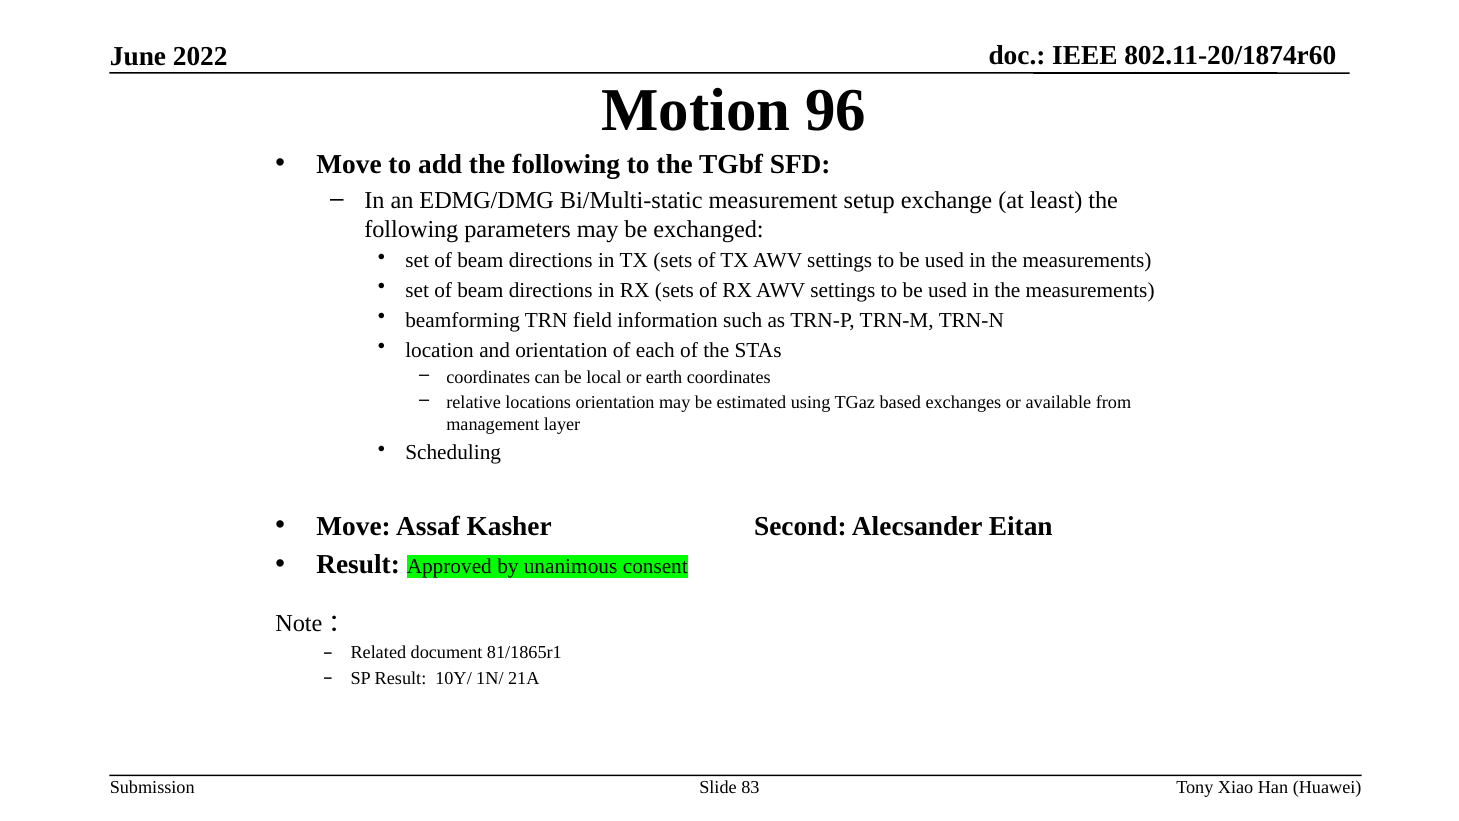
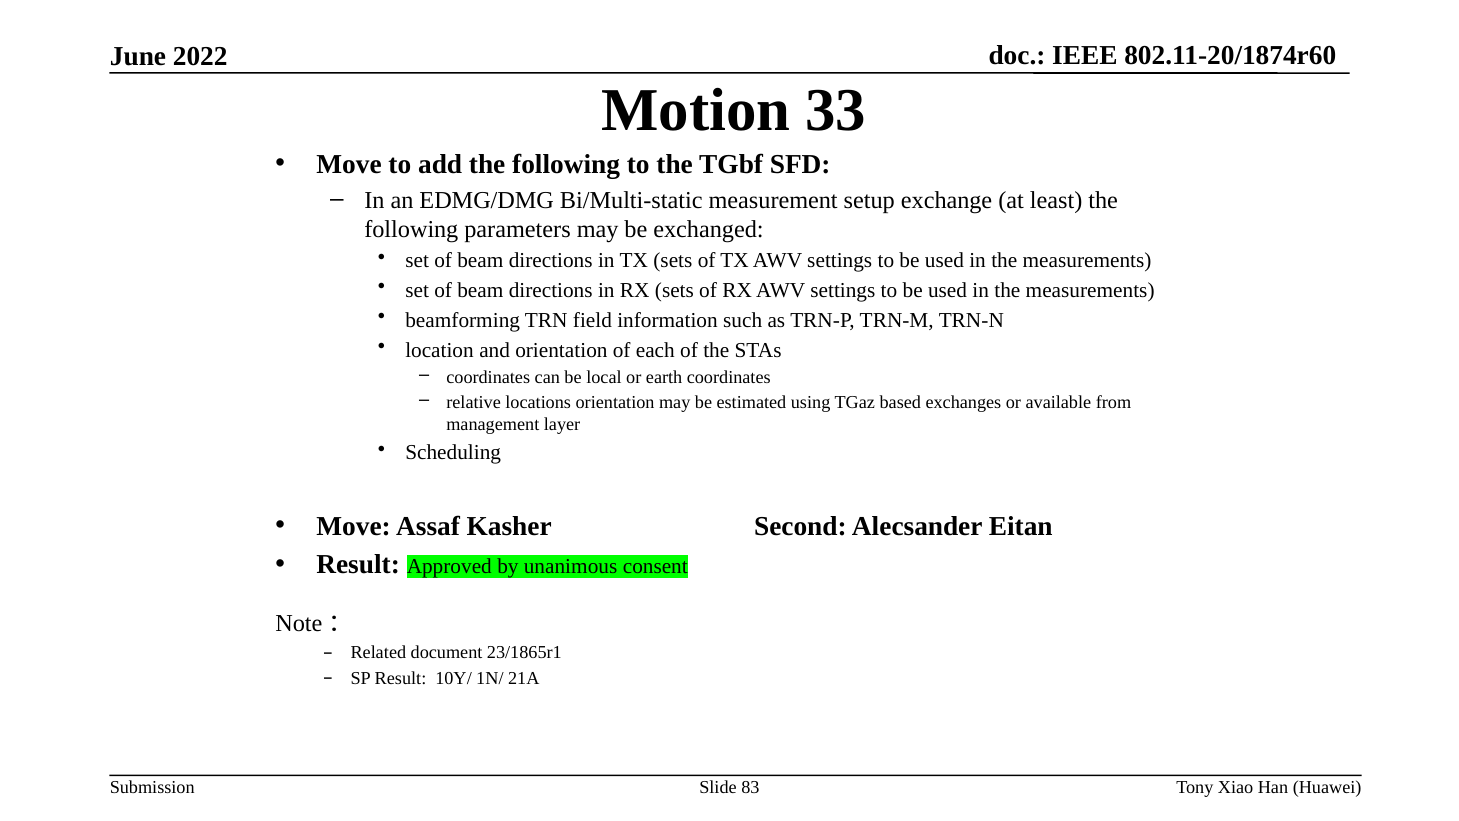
96: 96 -> 33 (836, 110)
81/1865r1: 81/1865r1 -> 23/1865r1 (524, 652)
